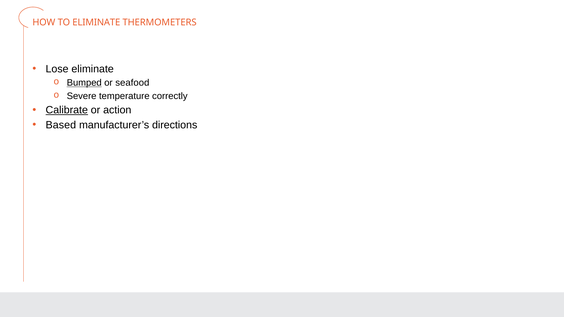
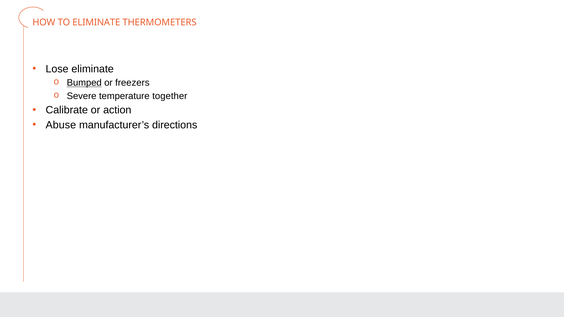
seafood: seafood -> freezers (132, 83)
correctly: correctly -> together (170, 96)
Calibrate underline: present -> none (67, 110)
Based: Based -> Abuse (61, 125)
